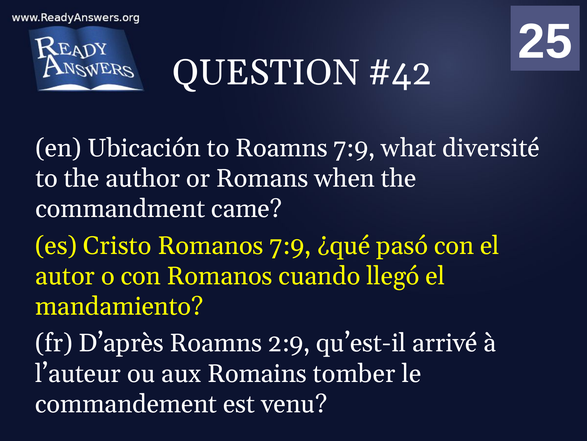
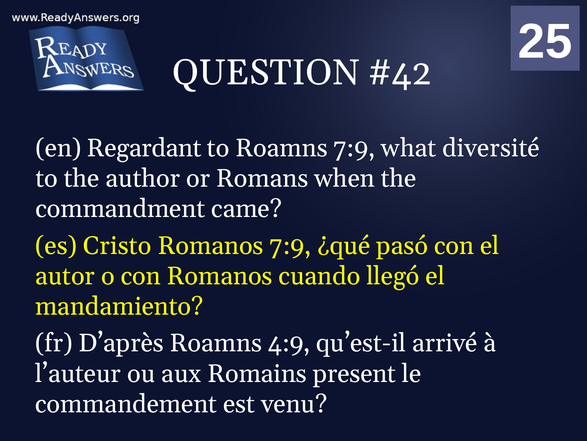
Ubicación: Ubicación -> Regardant (144, 148)
2:9: 2:9 -> 4:9 (289, 343)
tomber: tomber -> present (354, 373)
